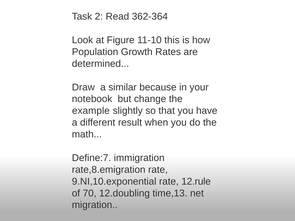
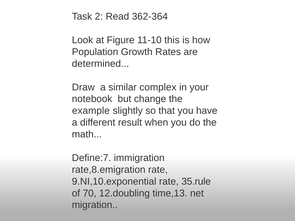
because: because -> complex (158, 87)
12.rule: 12.rule -> 35.rule (196, 182)
